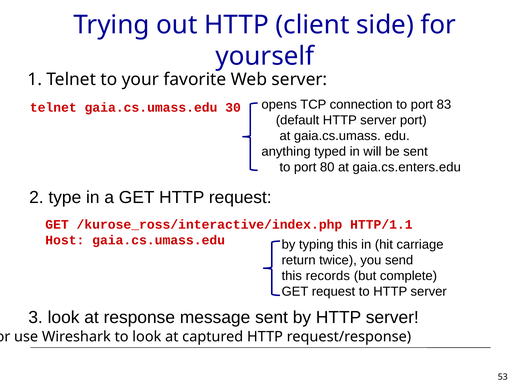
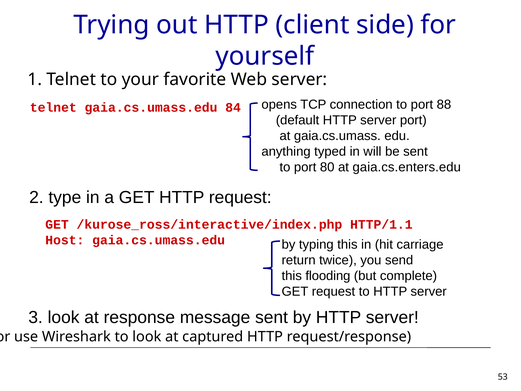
83: 83 -> 88 (444, 105)
30: 30 -> 84 (233, 107)
records: records -> flooding (328, 276)
